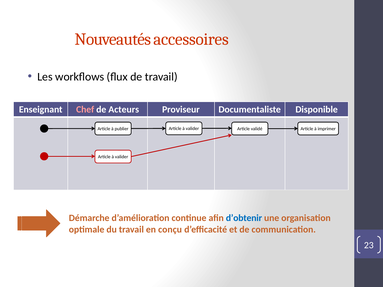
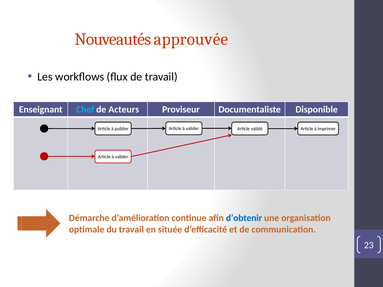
accessoires: accessoires -> approuvée (191, 39)
Chef colour: pink -> light blue (85, 110)
conçu: conçu -> située (170, 230)
